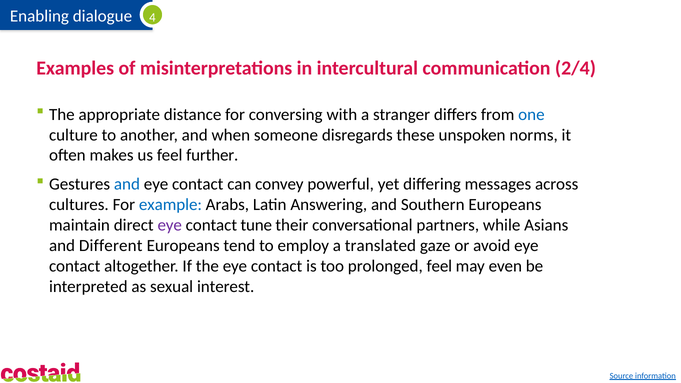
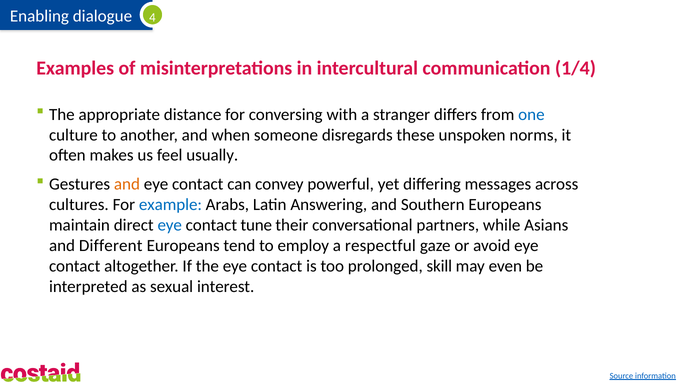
2/4: 2/4 -> 1/4 (575, 68)
further: further -> usually (212, 155)
and colour: blue -> orange (127, 184)
eye colour: purple -> blue (170, 225)
translated: translated -> respectful (380, 246)
prolonged feel: feel -> skill (439, 266)
